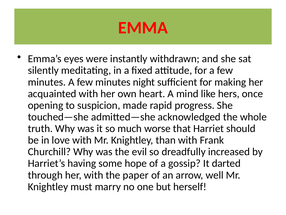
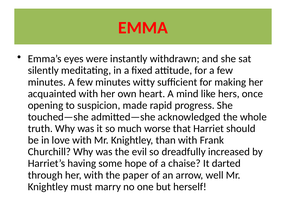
night: night -> witty (144, 82)
gossip: gossip -> chaise (184, 163)
